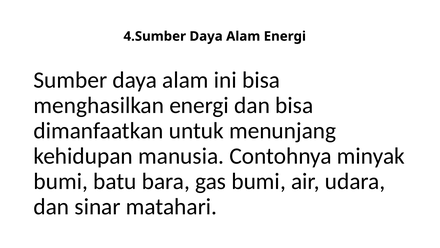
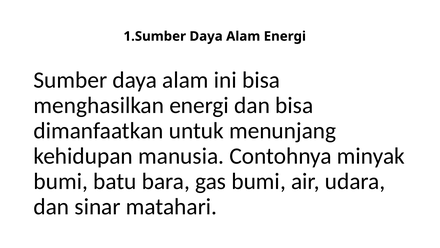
4.Sumber: 4.Sumber -> 1.Sumber (155, 36)
